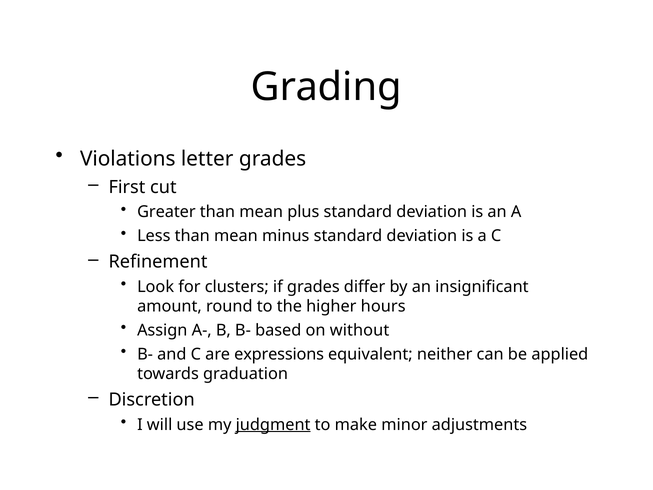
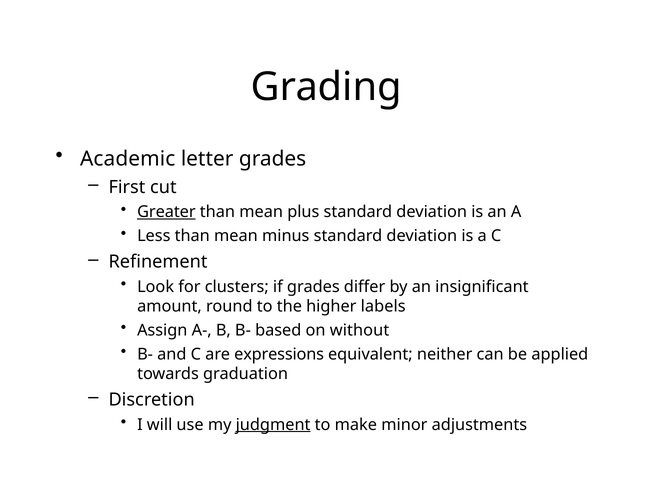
Violations: Violations -> Academic (128, 159)
Greater underline: none -> present (166, 212)
hours: hours -> labels (383, 306)
